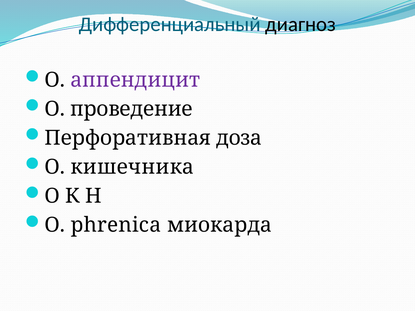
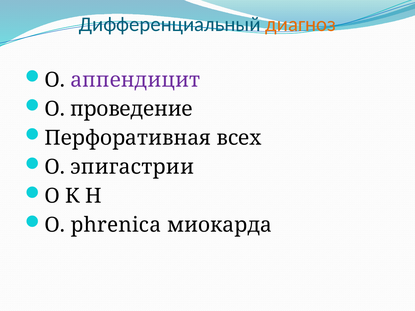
диагноз colour: black -> orange (301, 24)
доза: доза -> всех (239, 138)
кишечника: кишечника -> эпигастрии (132, 167)
